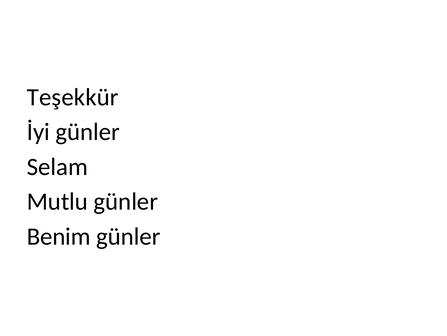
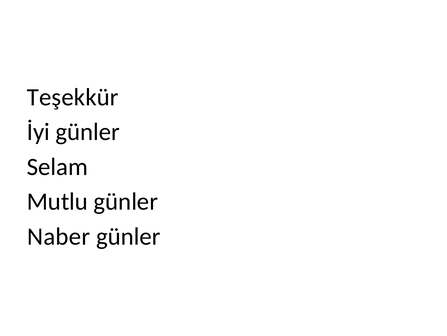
Benim: Benim -> Naber (59, 236)
